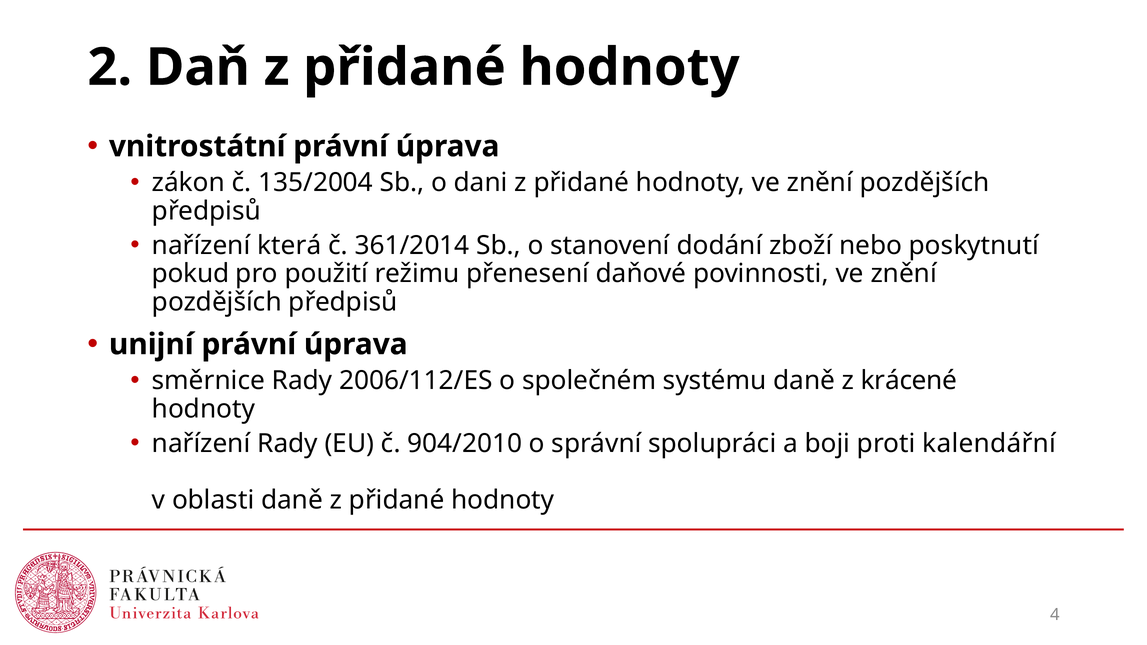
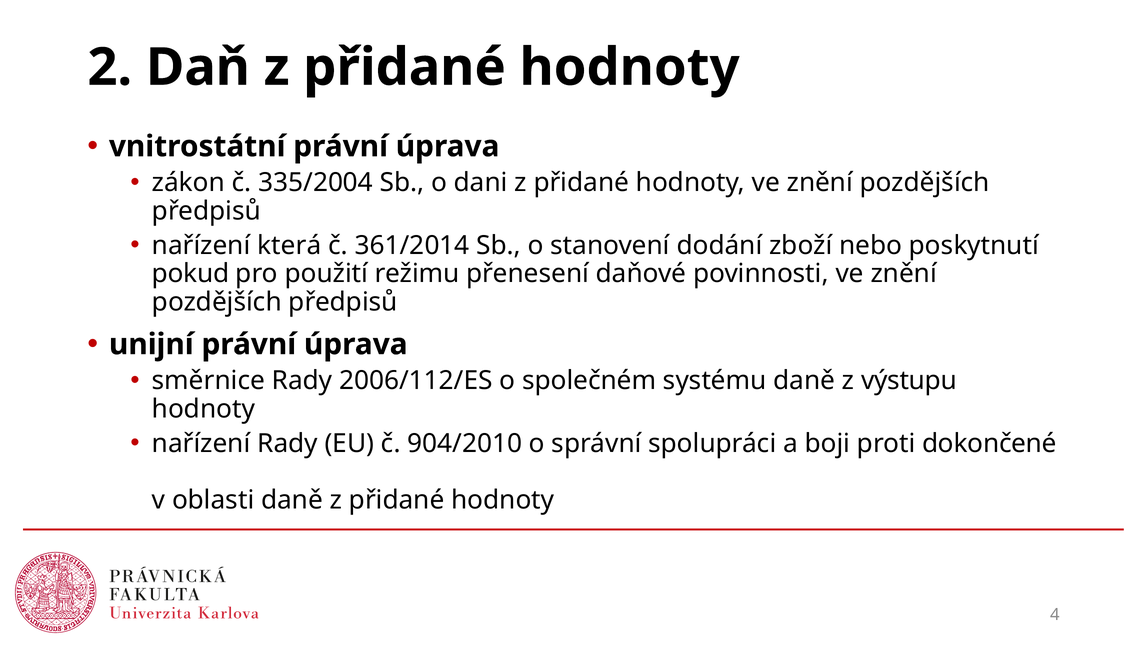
135/2004: 135/2004 -> 335/2004 (316, 183)
krácené: krácené -> výstupu (909, 381)
kalendářní: kalendářní -> dokončené (989, 443)
